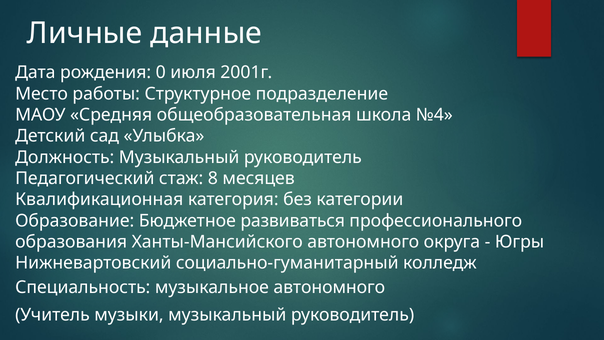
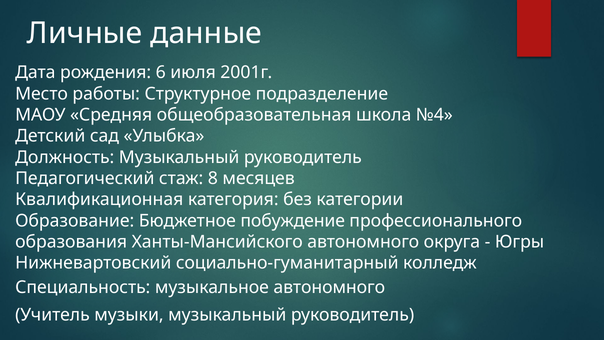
0: 0 -> 6 (161, 73)
развиваться: развиваться -> побуждение (293, 221)
